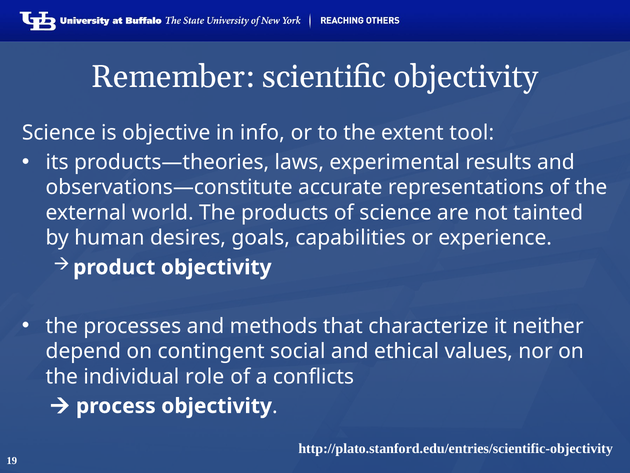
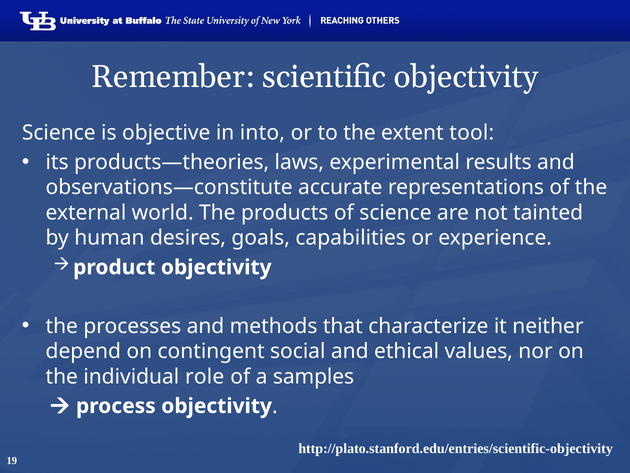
info: info -> into (262, 133)
conflicts: conflicts -> samples (314, 376)
